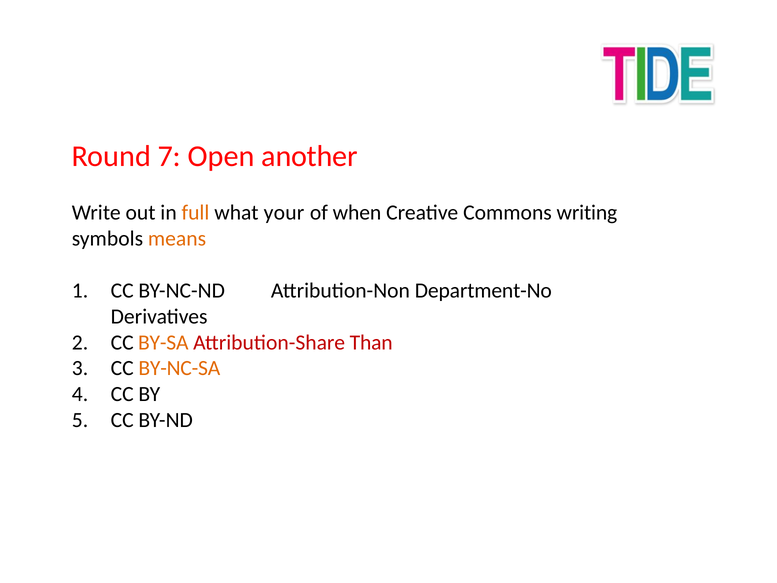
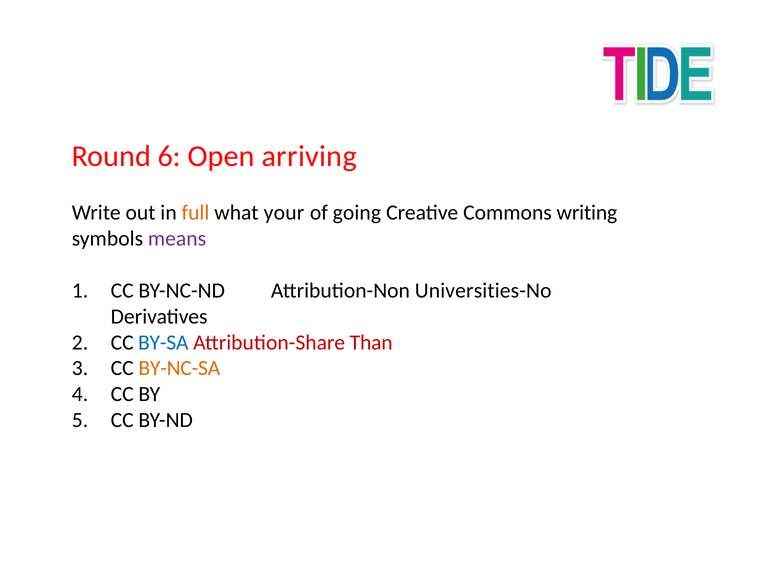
7: 7 -> 6 (169, 156)
another: another -> arriving (309, 156)
when: when -> going (357, 213)
means colour: orange -> purple (177, 239)
Department-No: Department-No -> Universities-No (483, 290)
BY-SA colour: orange -> blue (163, 342)
